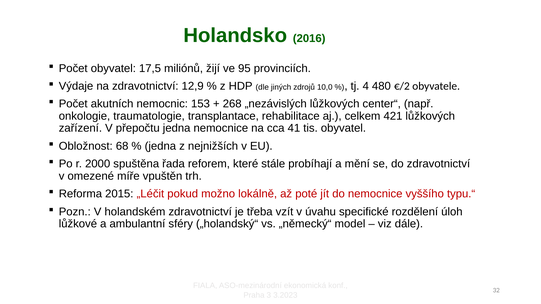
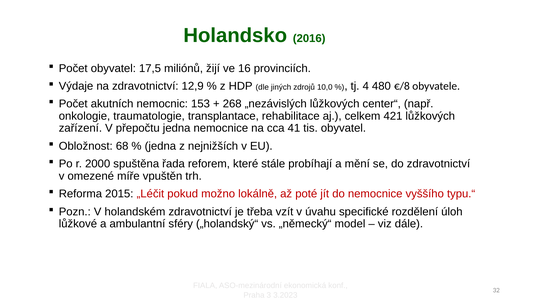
95: 95 -> 16 (244, 68)
€/2: €/2 -> €/8 (402, 86)
